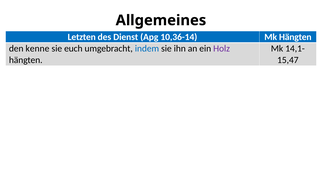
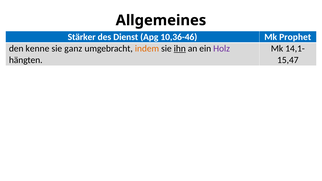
Letzten: Letzten -> Stärker (82, 37)
10,36-14: 10,36-14 -> 10,36-46 (179, 37)
Mk Hängten: Hängten -> Prophet (295, 37)
euch: euch -> ganz (73, 49)
indem colour: blue -> orange (147, 49)
ihn underline: none -> present (180, 49)
